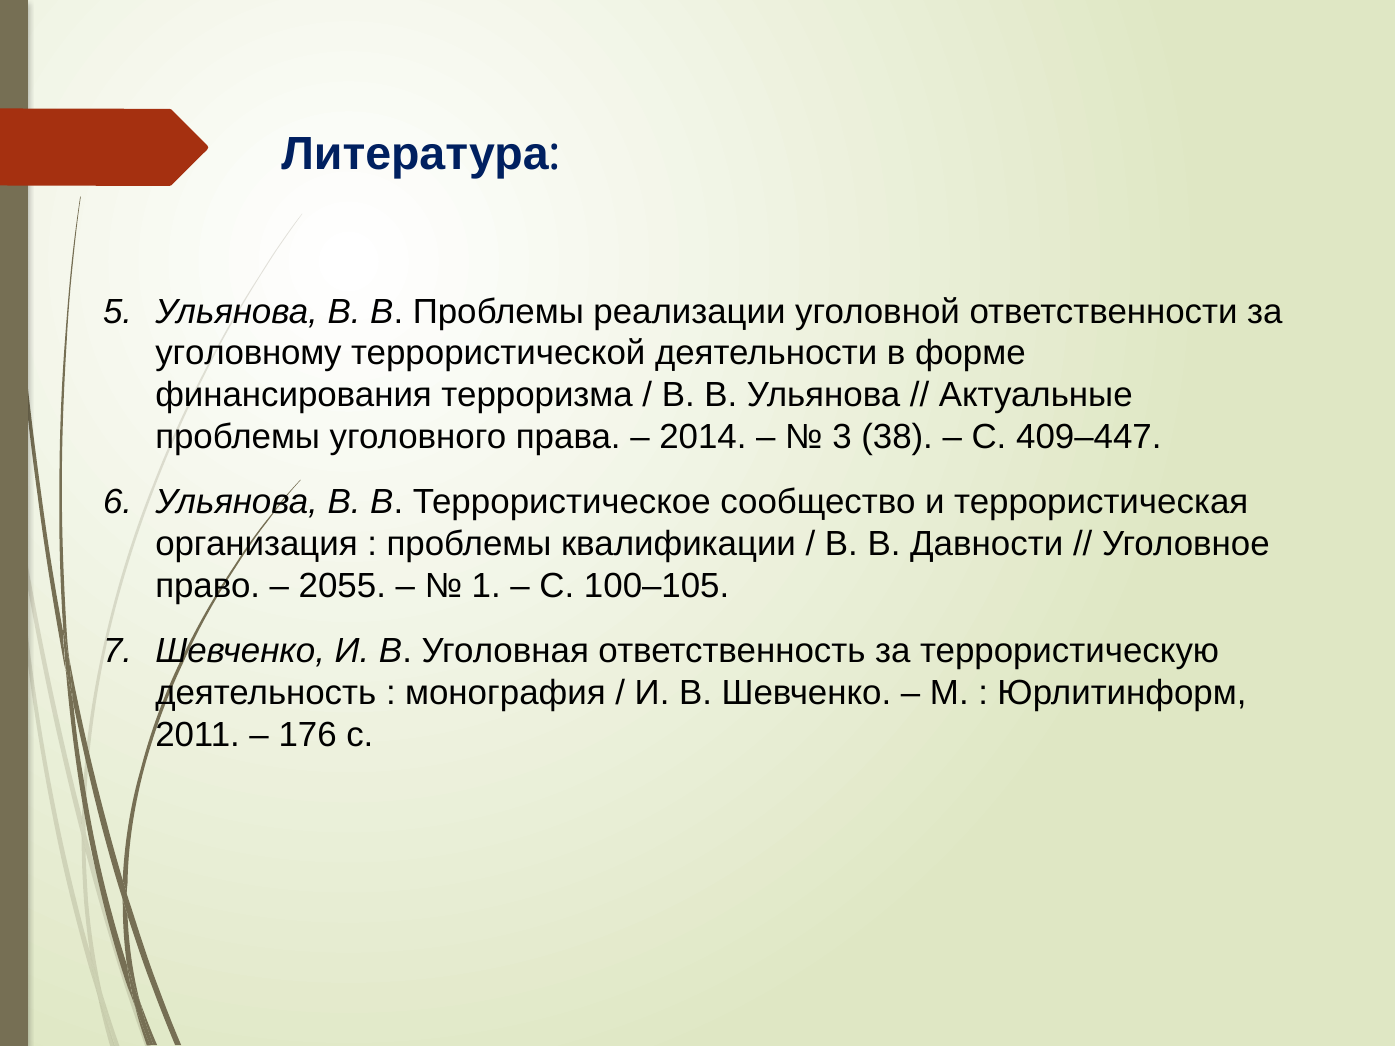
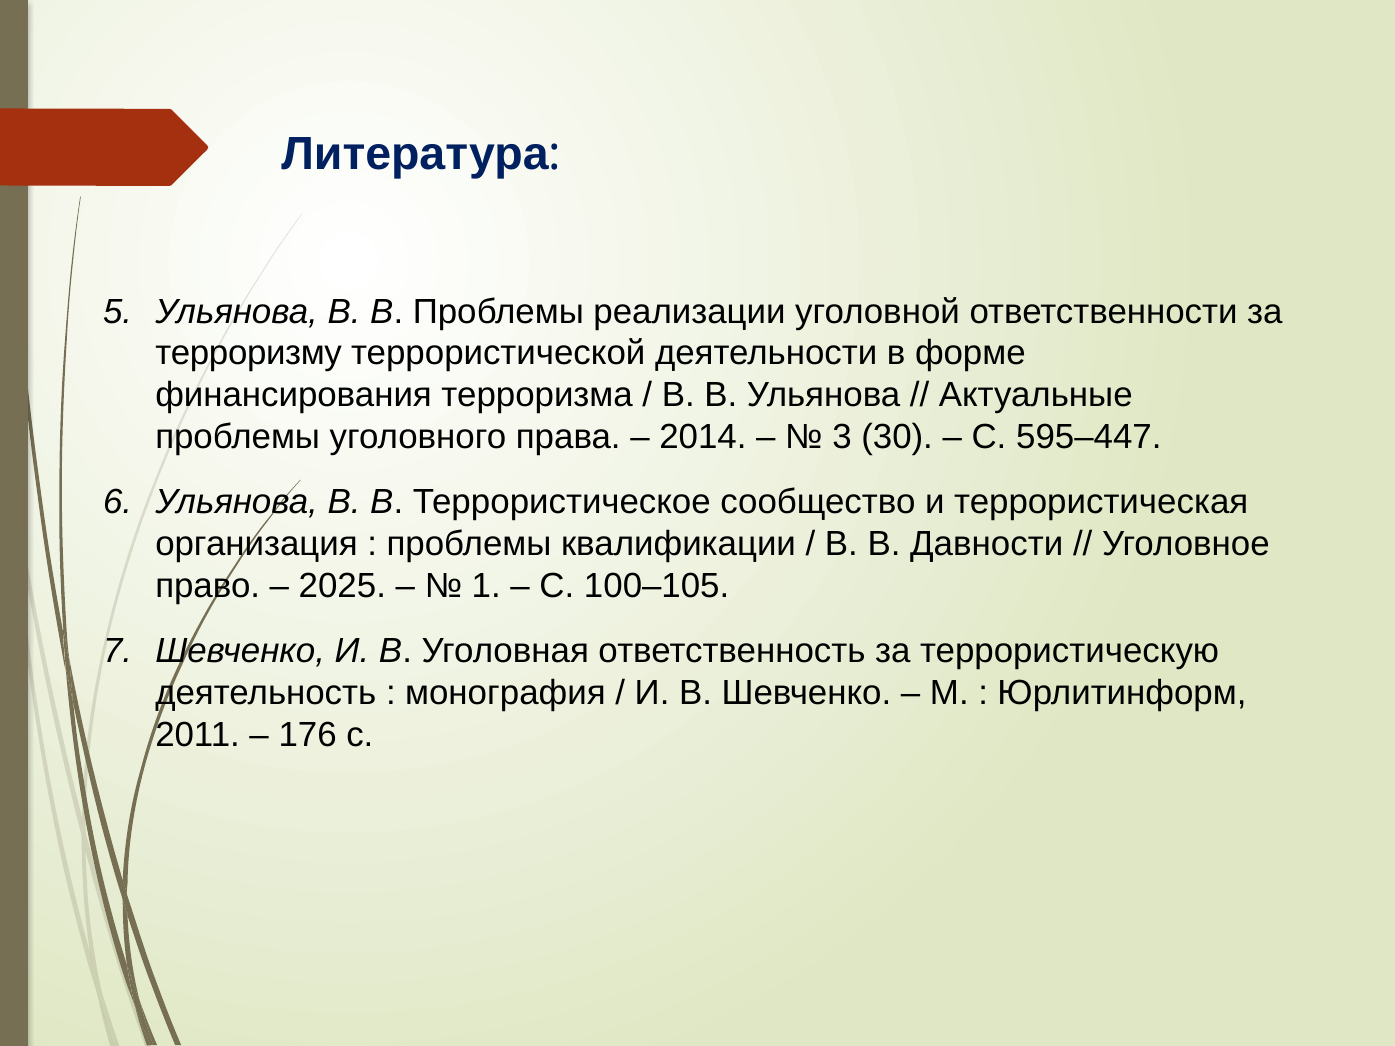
уголовному: уголовному -> терроризму (249, 353)
38: 38 -> 30 (897, 437)
409–447: 409–447 -> 595–447 (1089, 437)
2055: 2055 -> 2025 (342, 586)
